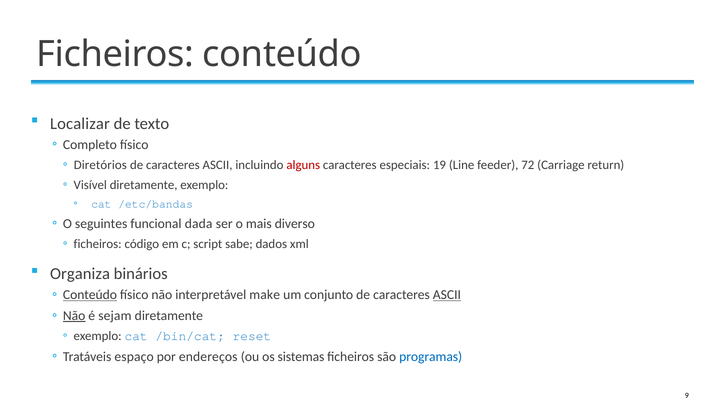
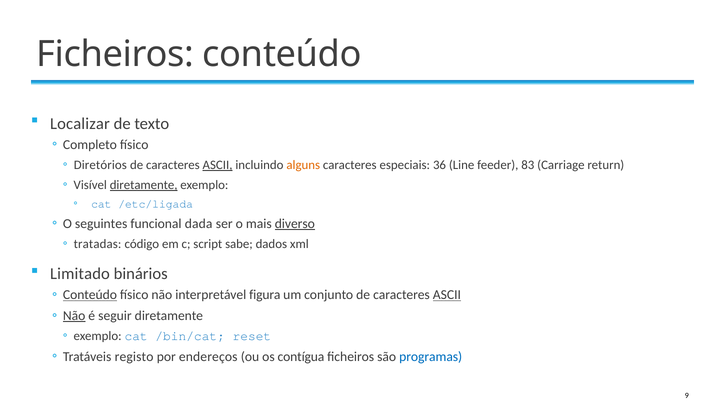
ASCII underline: none -> present (218, 165)
alguns colour: red -> orange (303, 165)
19: 19 -> 36 (440, 165)
72: 72 -> 83 (528, 165)
diretamente underline: none -> present (144, 185)
/etc/bandas: /etc/bandas -> /etc/ligada (156, 204)
diverso underline: none -> present (295, 223)
ficheiros: ficheiros -> tratadas (98, 244)
Organiza: Organiza -> Limitado (80, 274)
make: make -> figura (265, 295)
sejam: sejam -> seguir (115, 316)
espaço: espaço -> registo (134, 356)
sistemas: sistemas -> contígua (301, 356)
